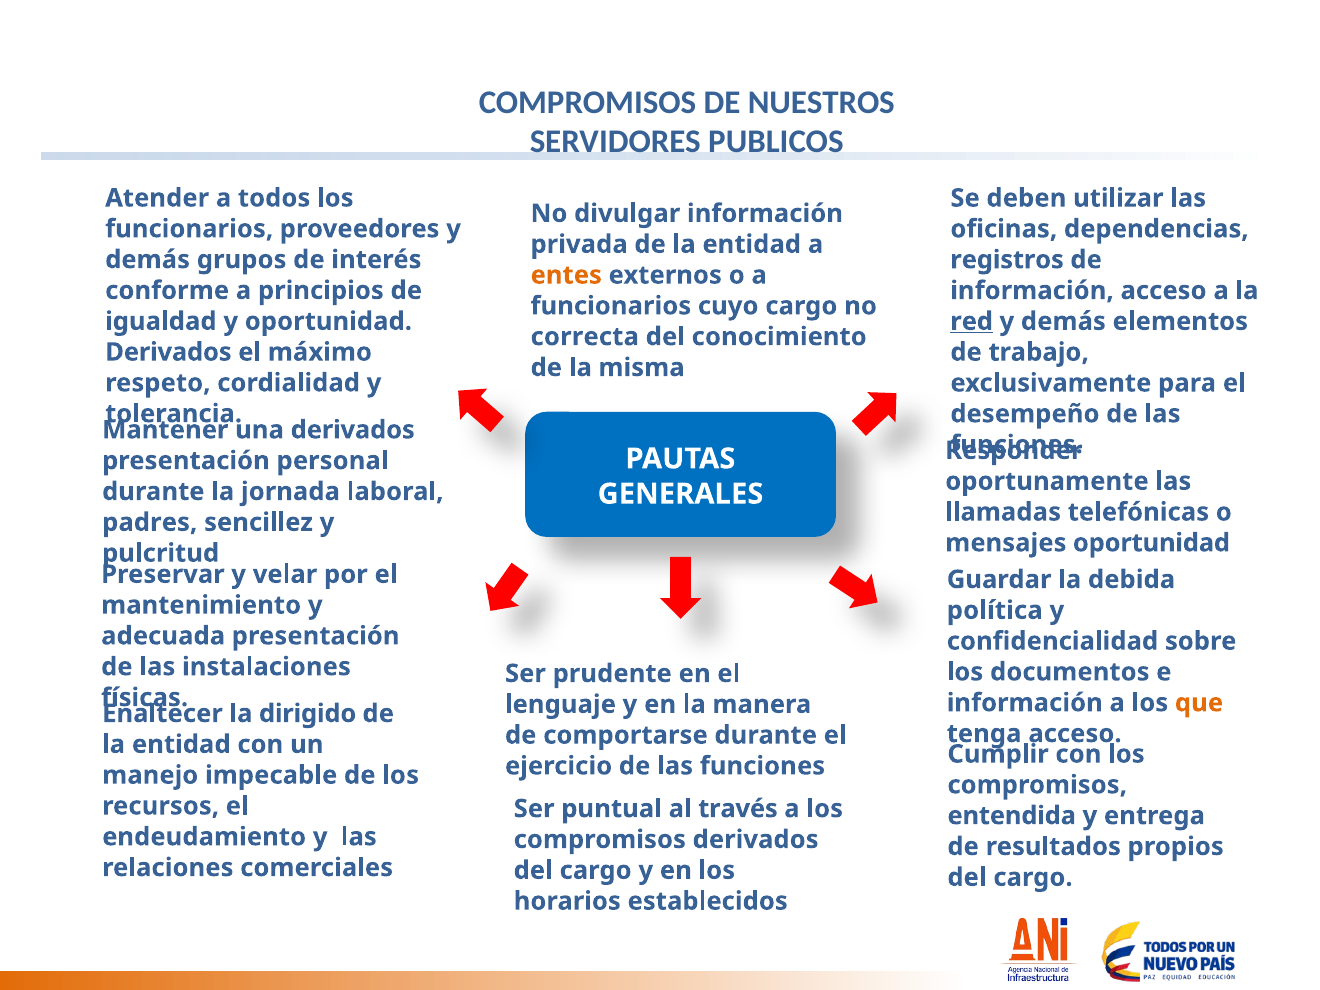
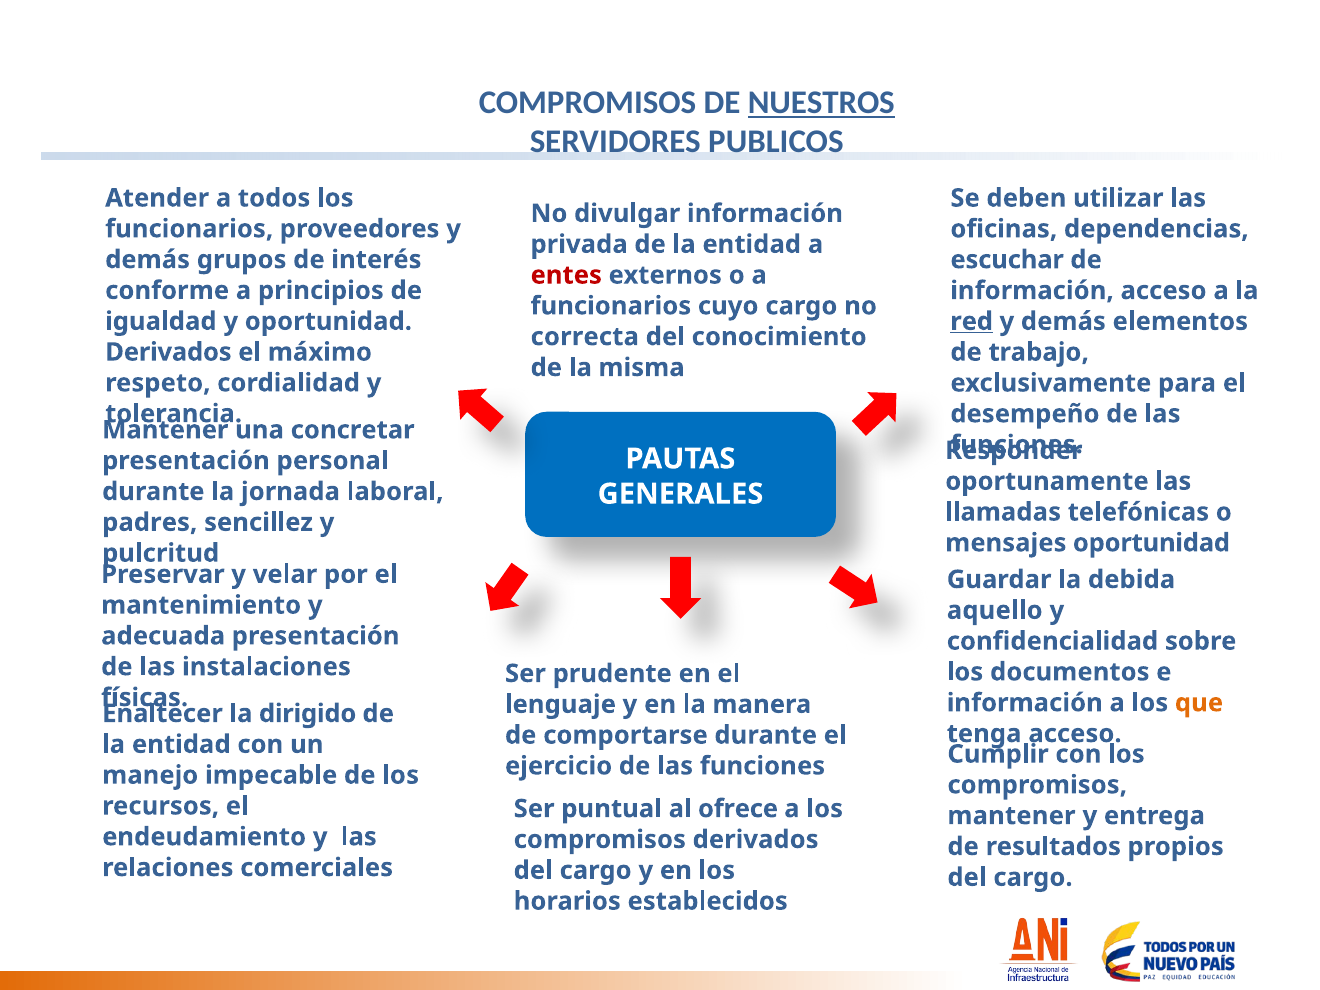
NUESTROS underline: none -> present (821, 102)
registros: registros -> escuchar (1007, 260)
entes colour: orange -> red (566, 275)
una derivados: derivados -> concretar (353, 430)
política: política -> aquello (995, 610)
través: través -> ofrece (738, 809)
entendida: entendida -> mantener (1011, 816)
